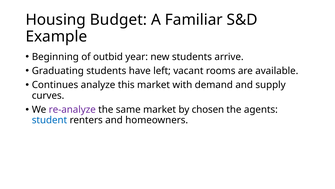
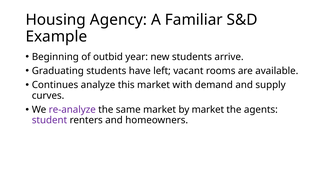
Budget: Budget -> Agency (118, 20)
by chosen: chosen -> market (208, 109)
student colour: blue -> purple (49, 120)
